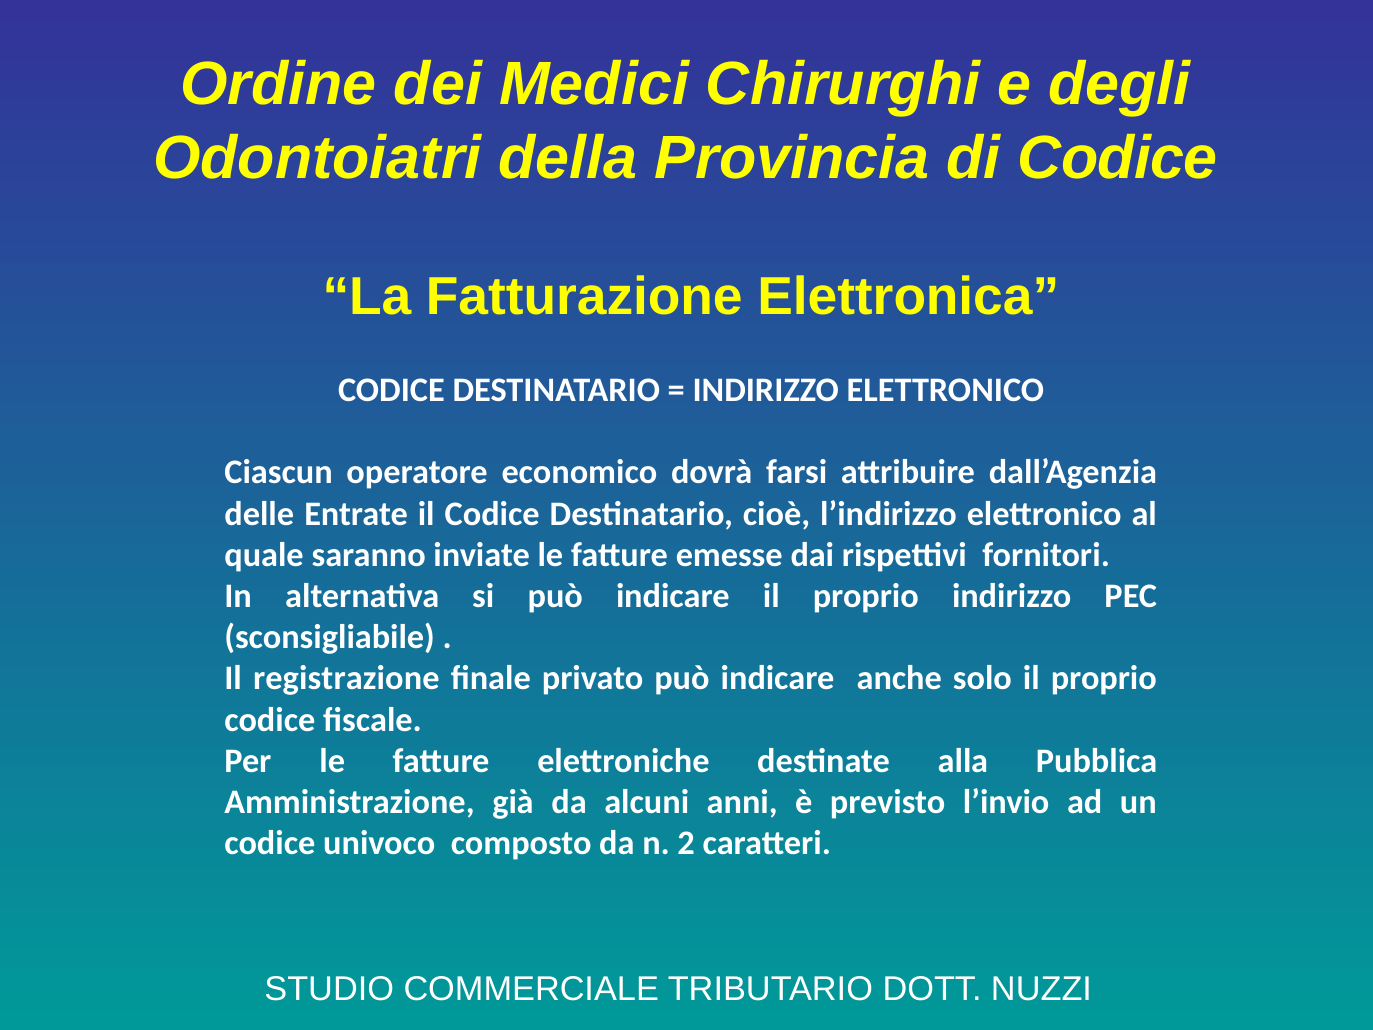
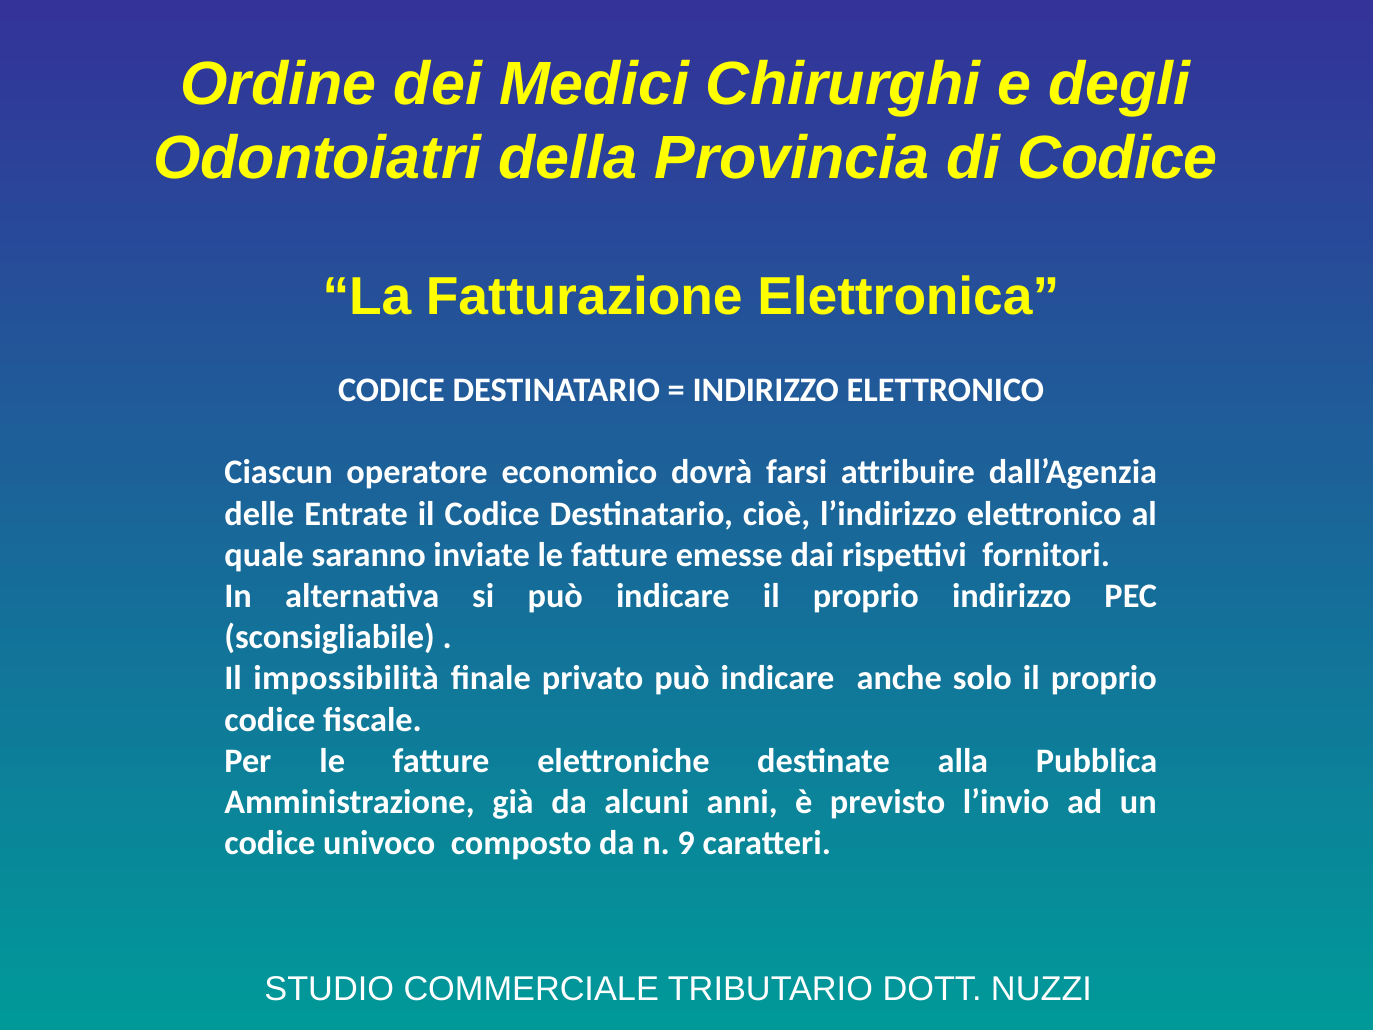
registrazione: registrazione -> impossibilità (346, 678)
2: 2 -> 9 (686, 843)
